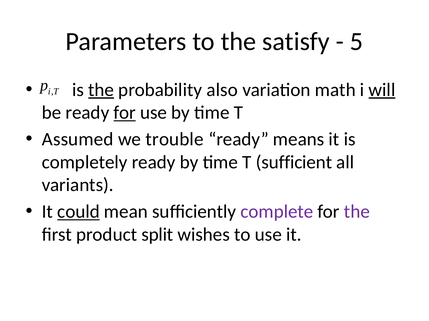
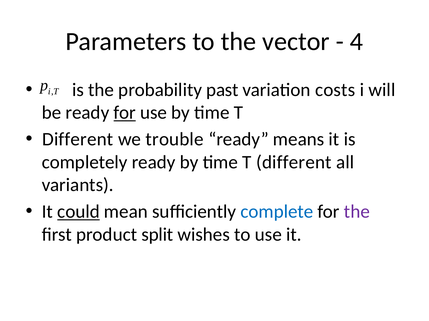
satisfy: satisfy -> vector (296, 42)
5: 5 -> 4 (356, 42)
the underline: present -> none (101, 90)
also: also -> past (222, 90)
math: math -> costs (335, 90)
will underline: present -> none (382, 90)
Assumed: Assumed -> Different (78, 140)
T sufficient: sufficient -> different (294, 162)
complete colour: purple -> blue (277, 212)
